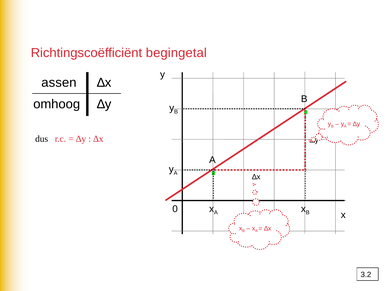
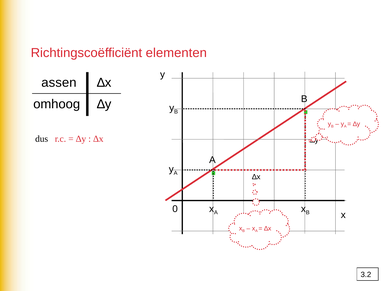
begingetal: begingetal -> elementen (176, 53)
